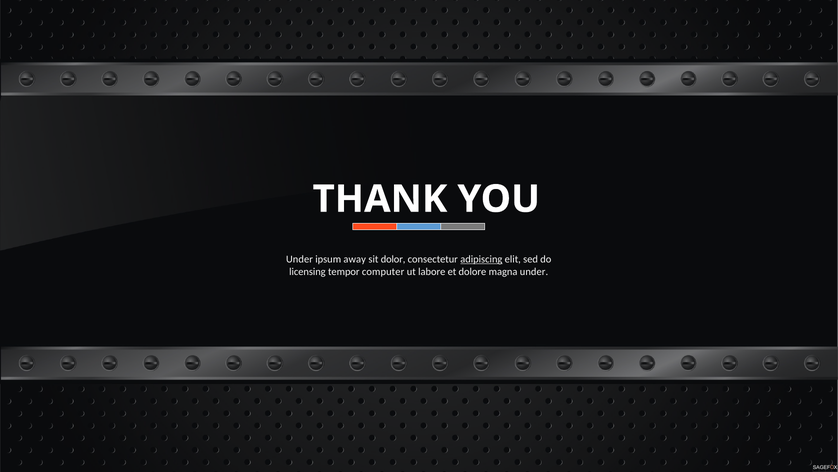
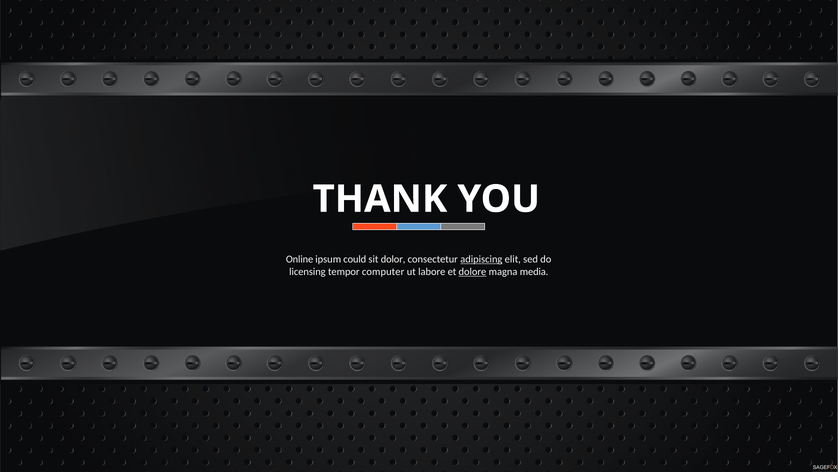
Under: Under -> Online (300, 259)
away: away -> could (355, 259)
dolore underline: none -> present (472, 271)
magna under: under -> media (534, 271)
